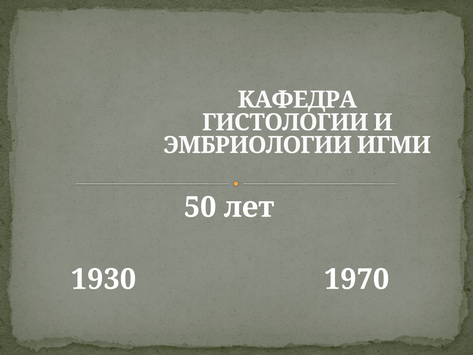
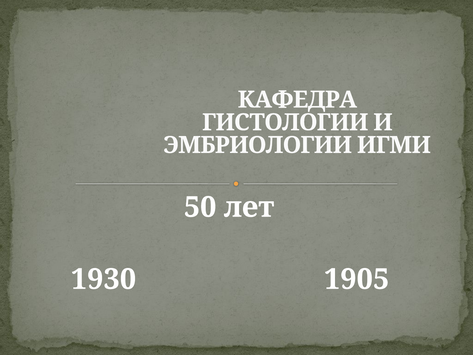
1970: 1970 -> 1905 (357, 279)
